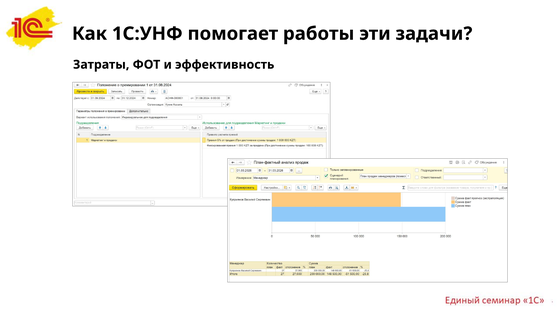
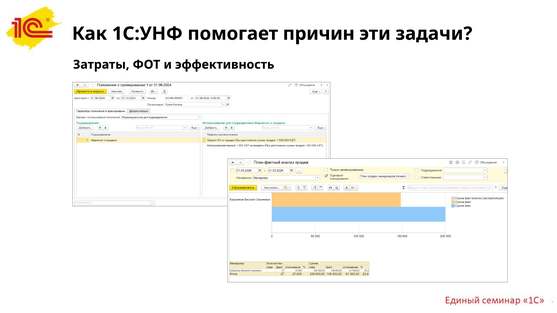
работы: работы -> причин (319, 34)
